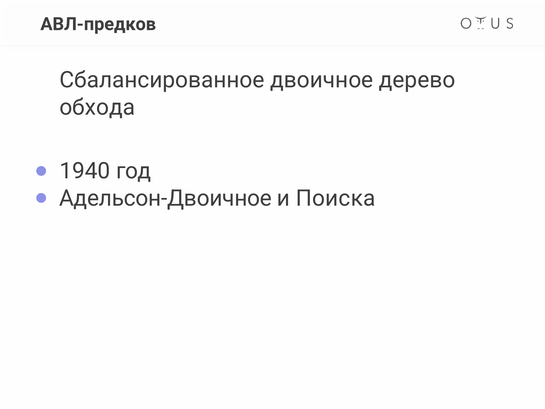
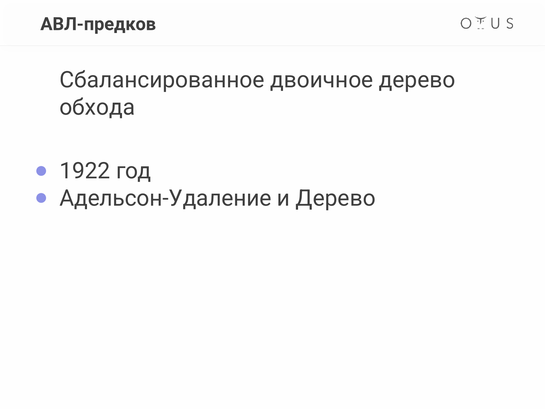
1940: 1940 -> 1922 (85, 171)
Адельсон-Двоичное: Адельсон-Двоичное -> Адельсон-Удаление (165, 198)
и Поиска: Поиска -> Дерево (336, 198)
